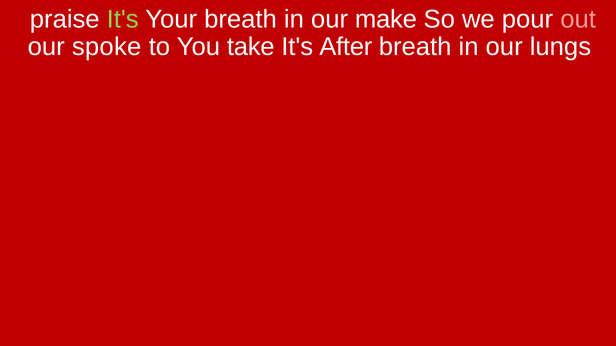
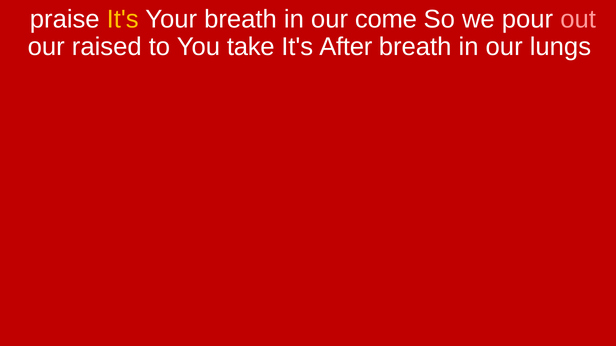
It's colour: light green -> yellow (123, 19)
make: make -> come (386, 19)
spoke: spoke -> raised (107, 47)
